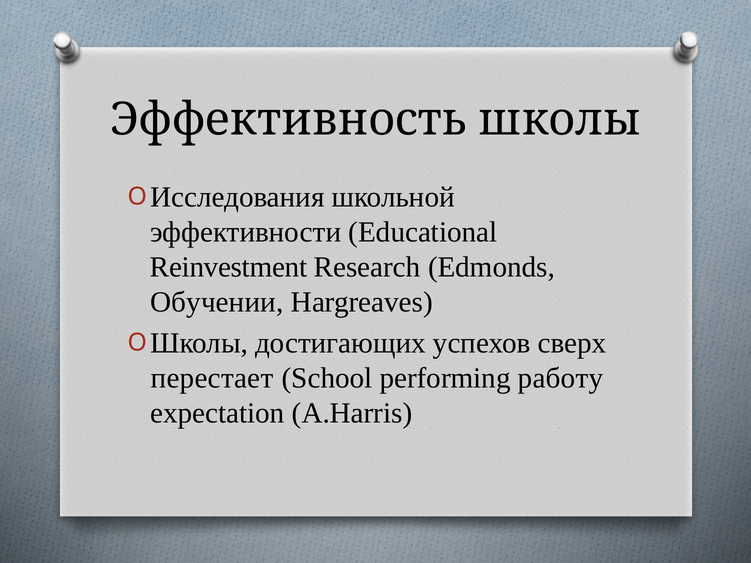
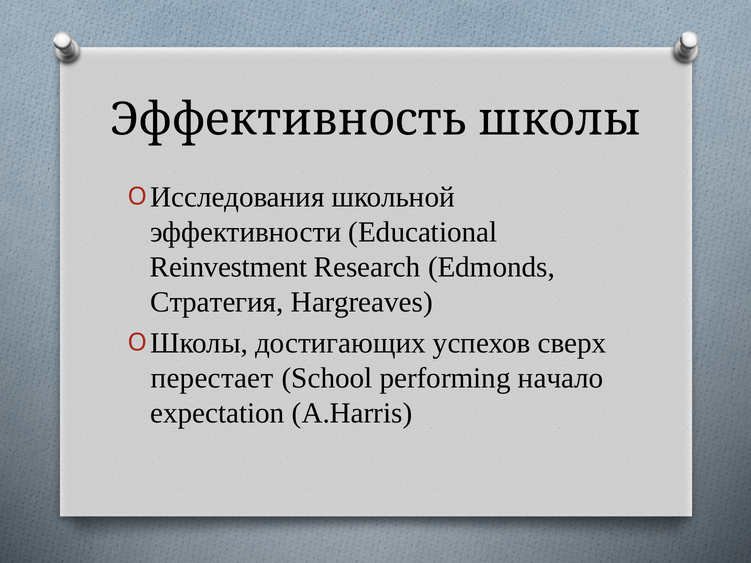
Обучении: Обучении -> Стратегия (217, 302)
работу: работу -> начало (561, 378)
